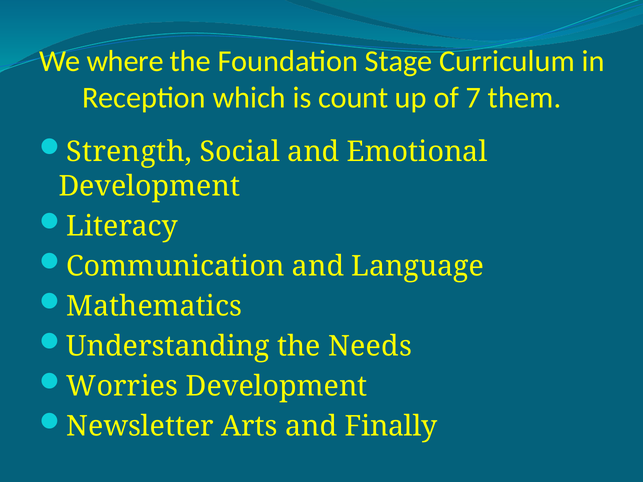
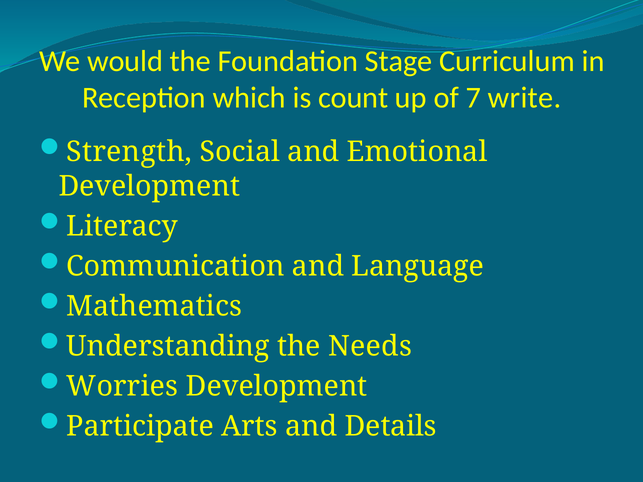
where: where -> would (125, 61)
them: them -> write (525, 98)
Newsletter: Newsletter -> Participate (140, 427)
Finally: Finally -> Details (391, 427)
